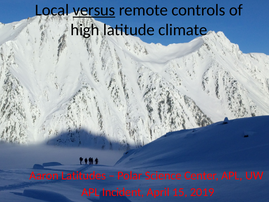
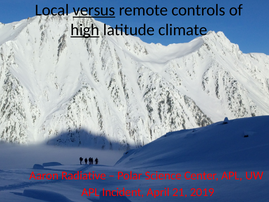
high underline: none -> present (85, 30)
Latitudes: Latitudes -> Radiative (84, 175)
15: 15 -> 21 (180, 192)
